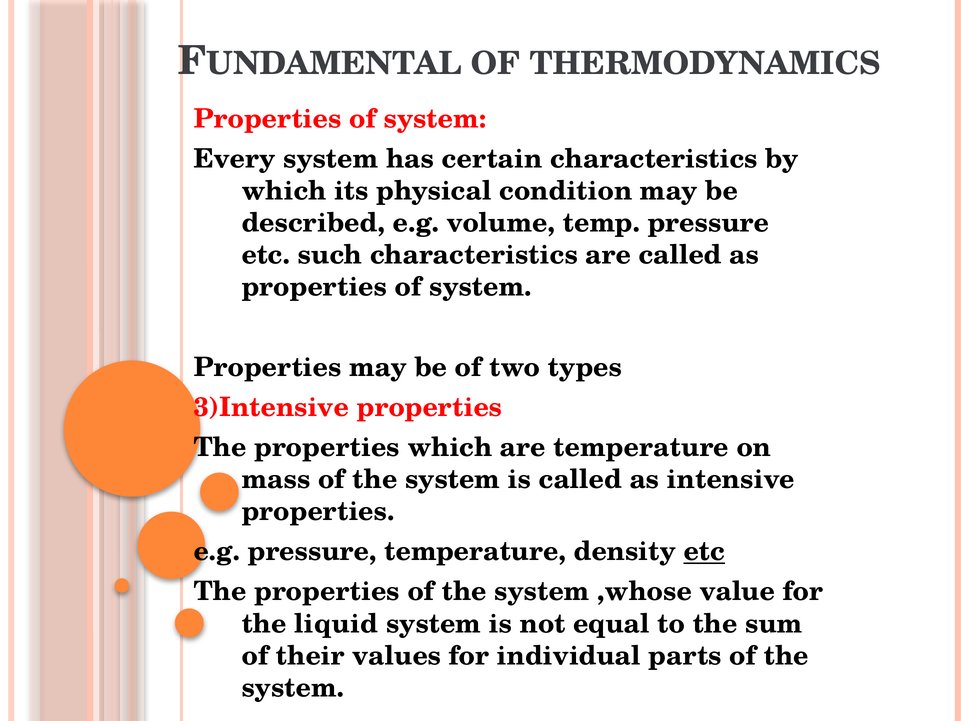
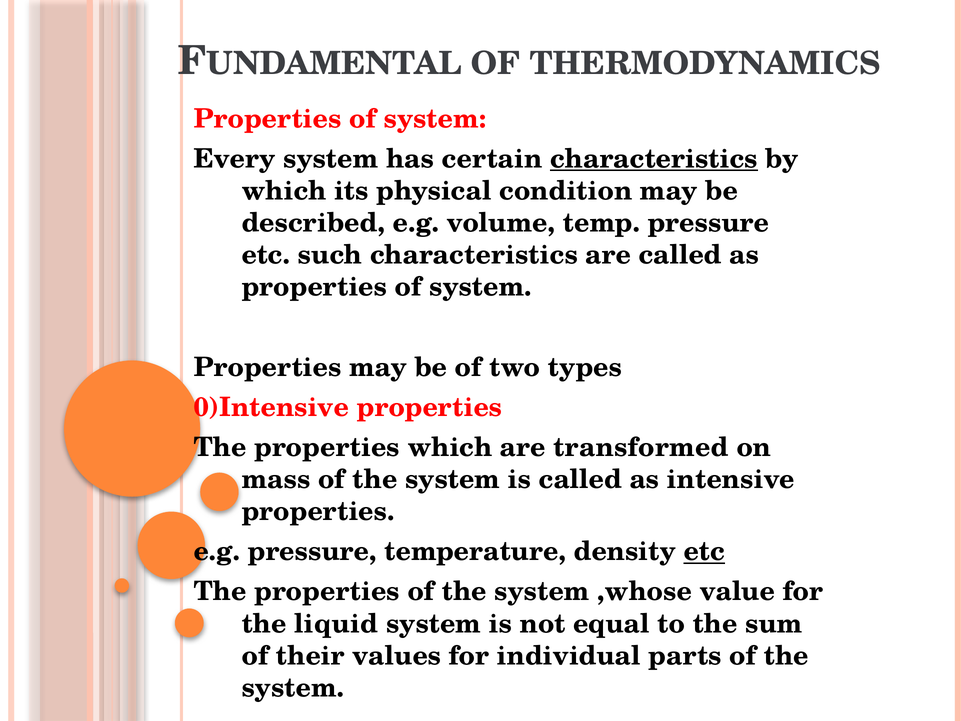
characteristics underline: none -> present (654, 159)
3)Intensive: 3)Intensive -> 0)Intensive (271, 407)
are temperature: temperature -> transformed (641, 447)
